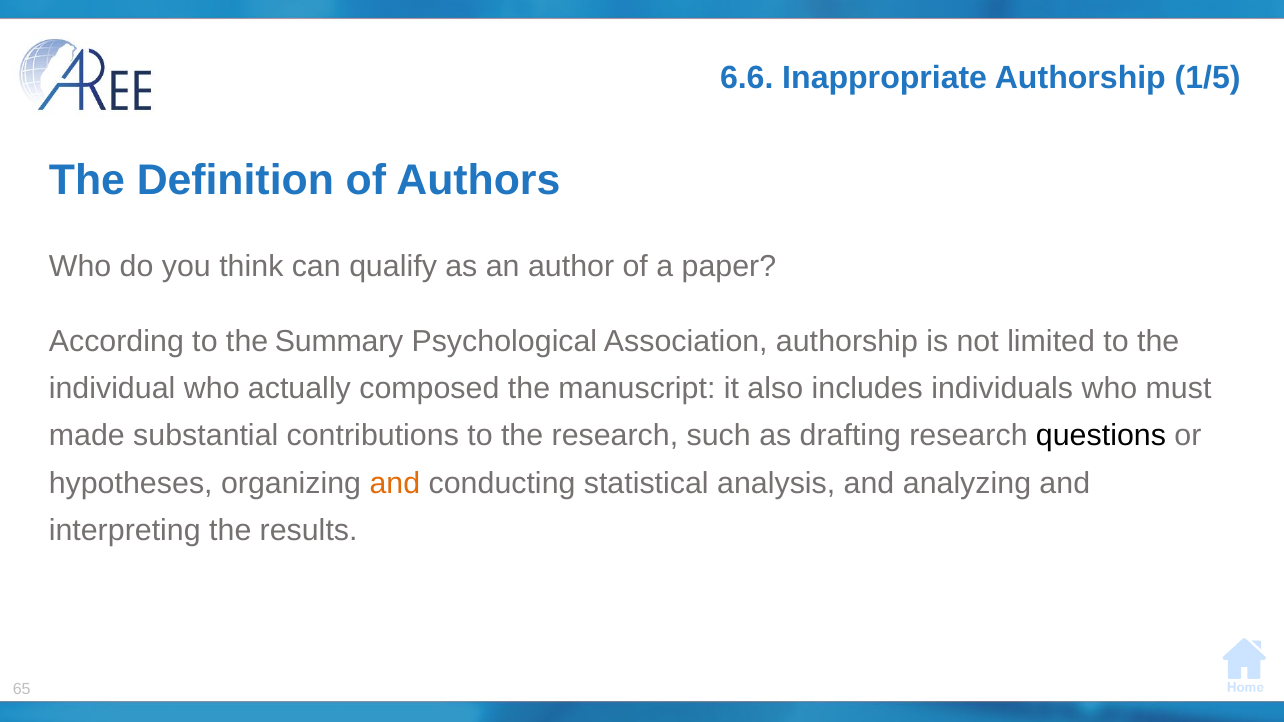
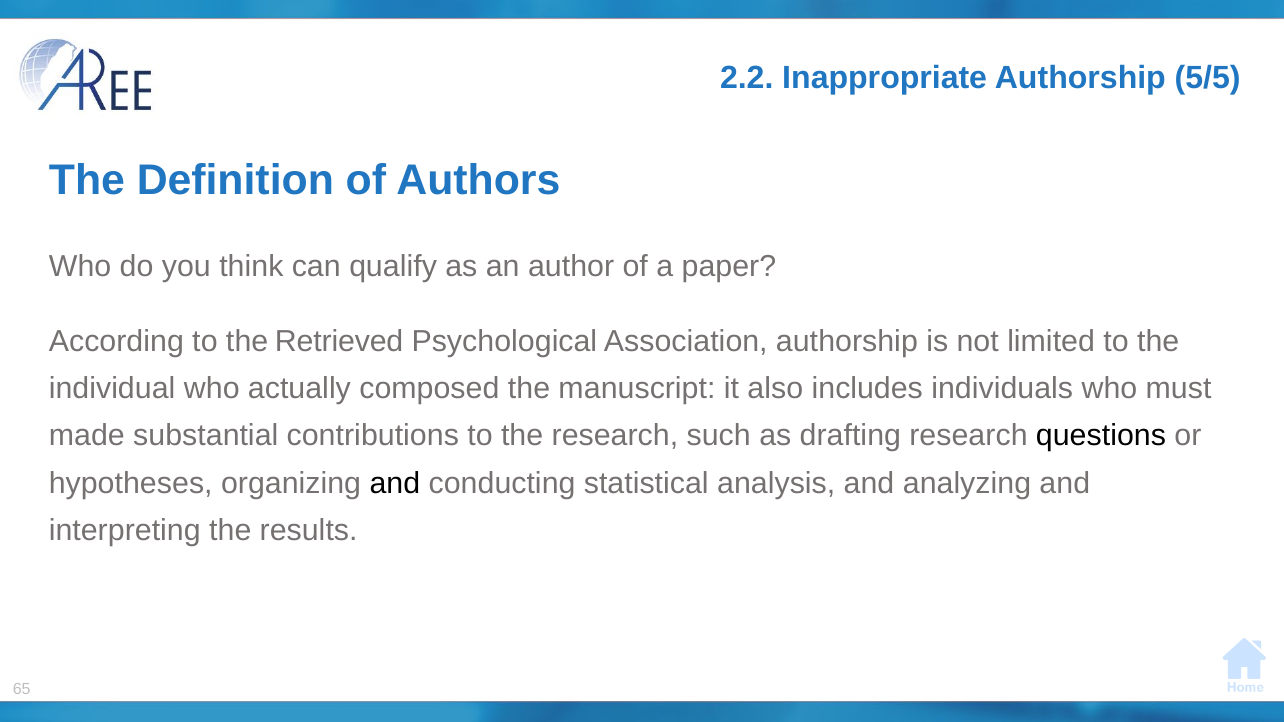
6.6: 6.6 -> 2.2 (747, 78)
1/5: 1/5 -> 5/5 (1208, 78)
Summary: Summary -> Retrieved (339, 342)
and colour: orange -> black (395, 483)
